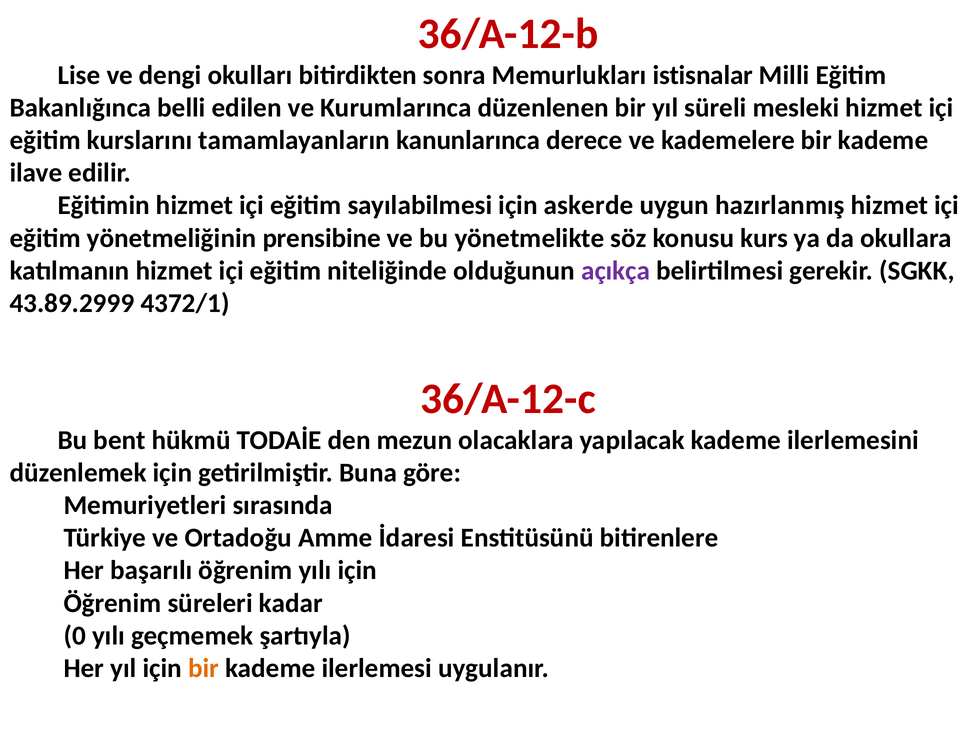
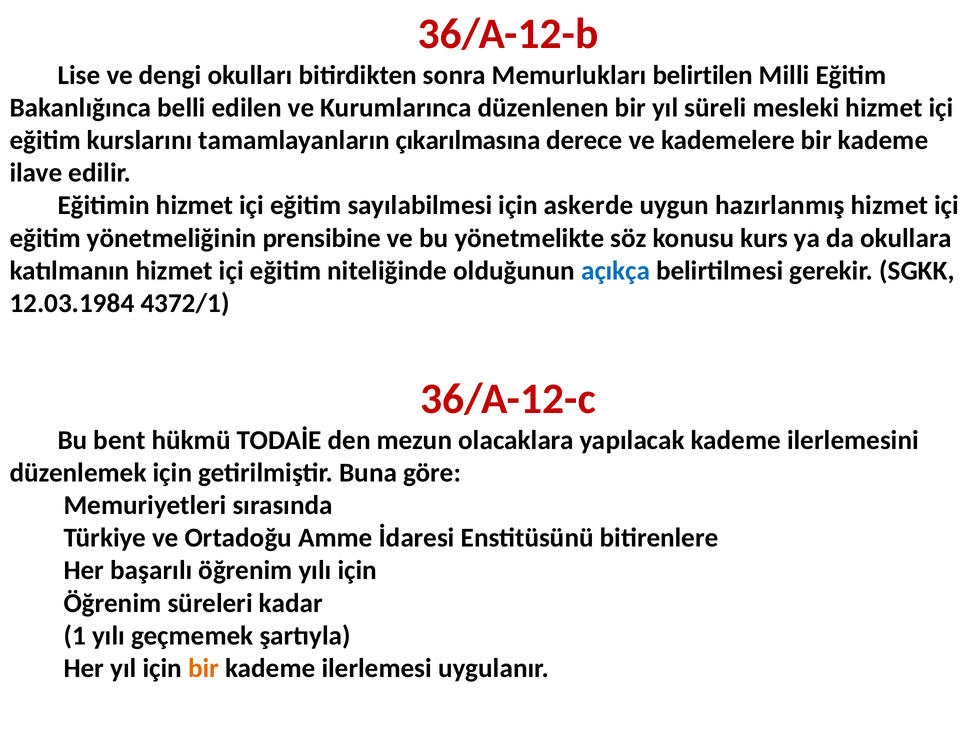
istisnalar: istisnalar -> belirtilen (703, 75)
kanunlarınca: kanunlarınca -> çıkarılmasına (468, 140)
açıkça colour: purple -> blue (616, 271)
43.89.2999: 43.89.2999 -> 12.03.1984 (72, 303)
0: 0 -> 1 (75, 636)
